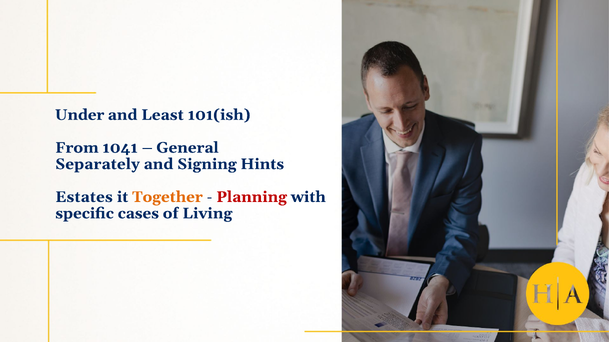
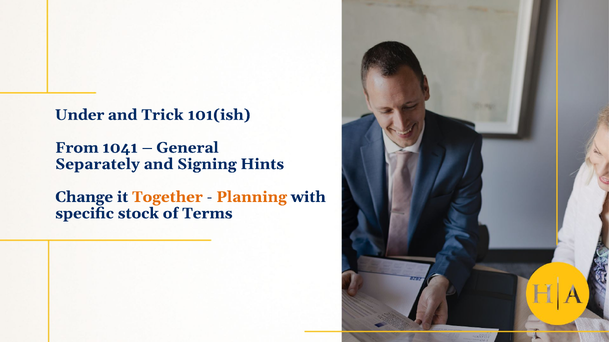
Least: Least -> Trick (162, 115)
Estates: Estates -> Change (84, 197)
Planning colour: red -> orange (252, 197)
cases: cases -> stock (138, 214)
Living: Living -> Terms (207, 214)
